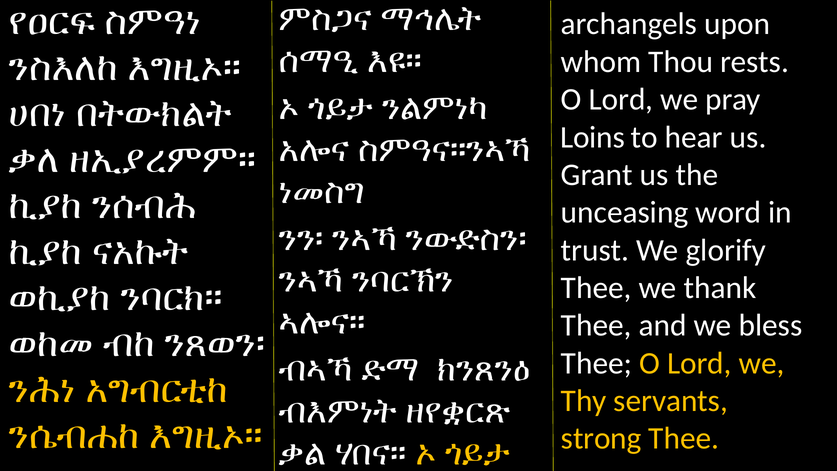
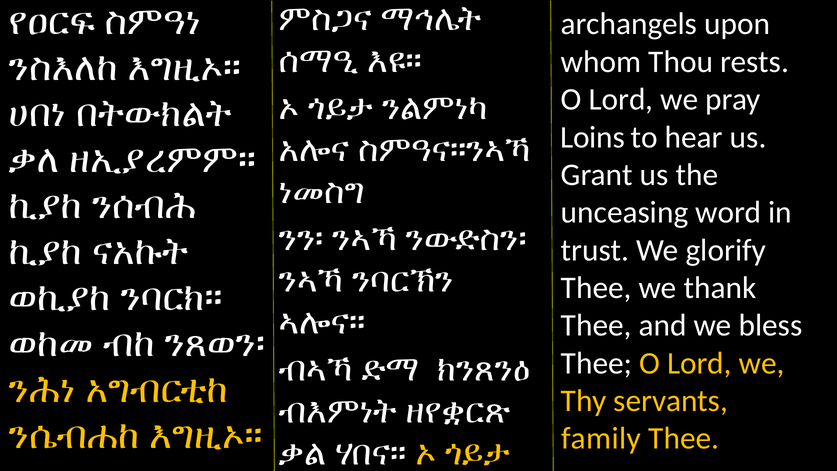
strong: strong -> family (601, 438)
